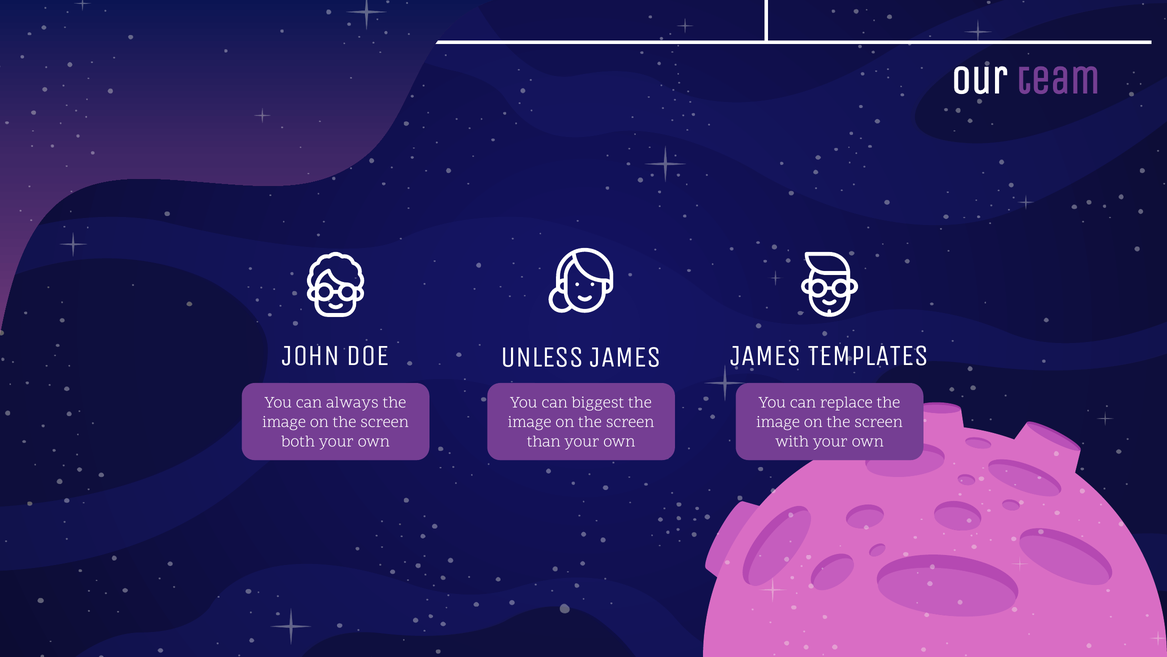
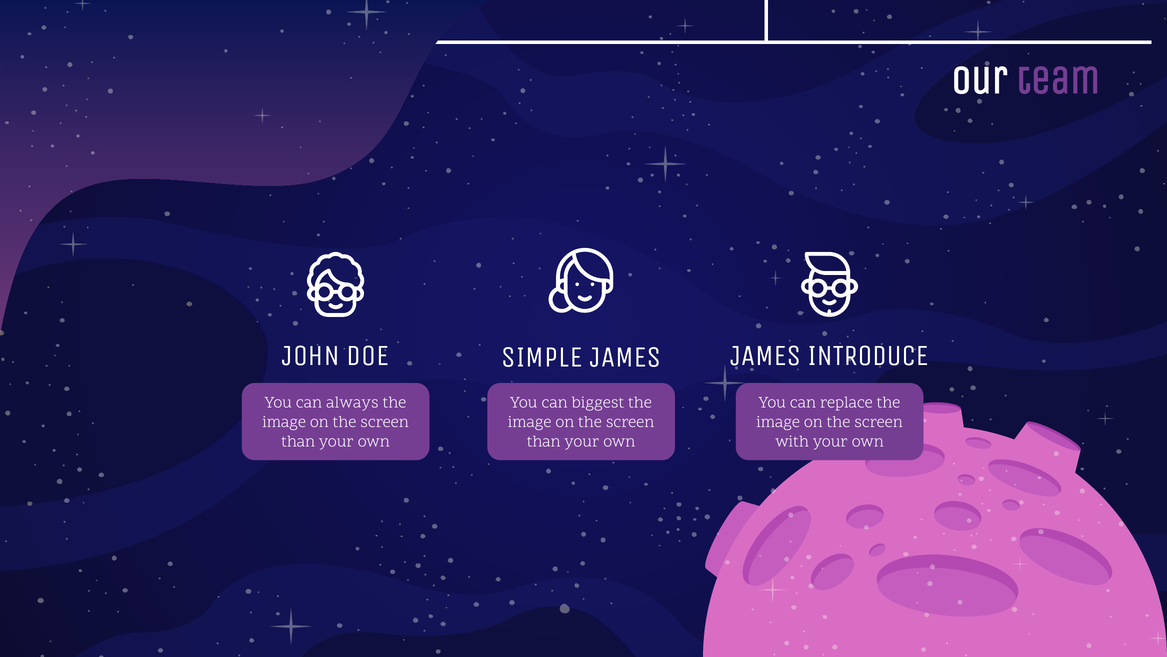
TEMPLATES: TEMPLATES -> INTRODUCE (868, 355)
UNLESS: UNLESS -> SIMPLE (542, 357)
both: both -> than (298, 441)
